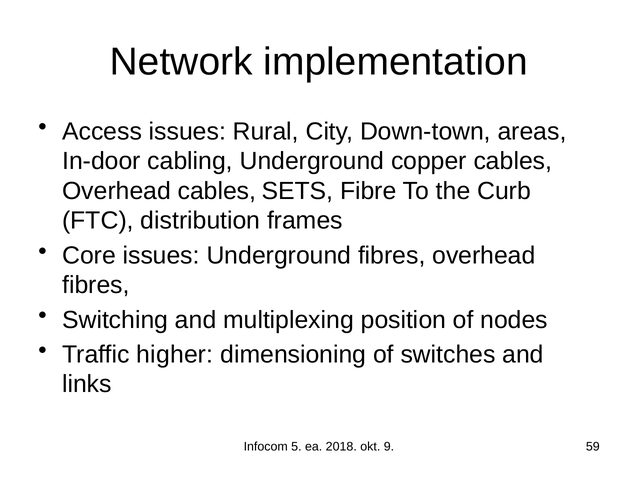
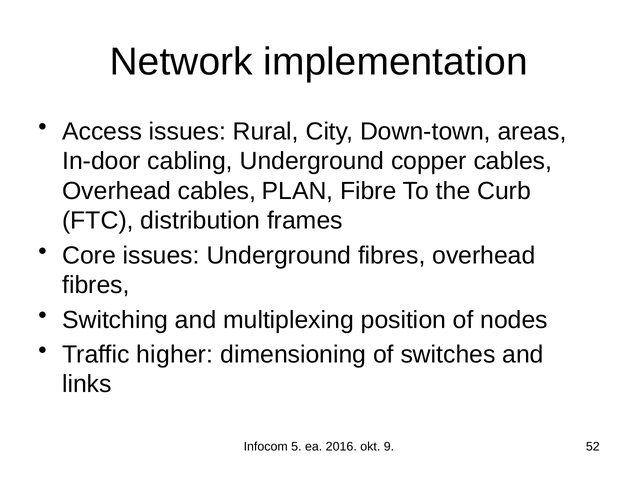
SETS: SETS -> PLAN (298, 191)
2018: 2018 -> 2016 (341, 447)
59: 59 -> 52 (593, 447)
